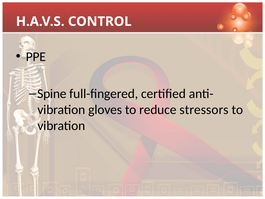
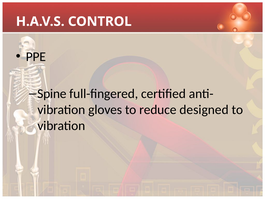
stressors: stressors -> designed (204, 110)
